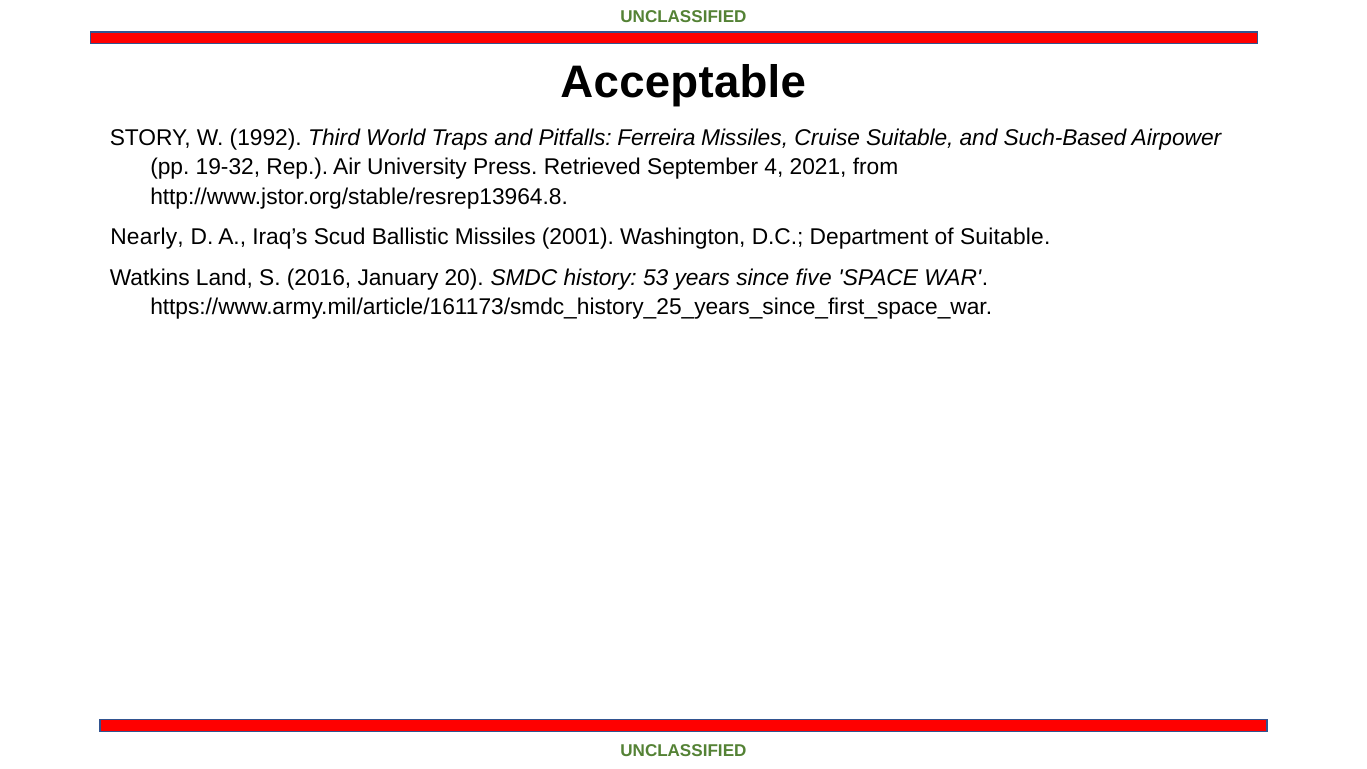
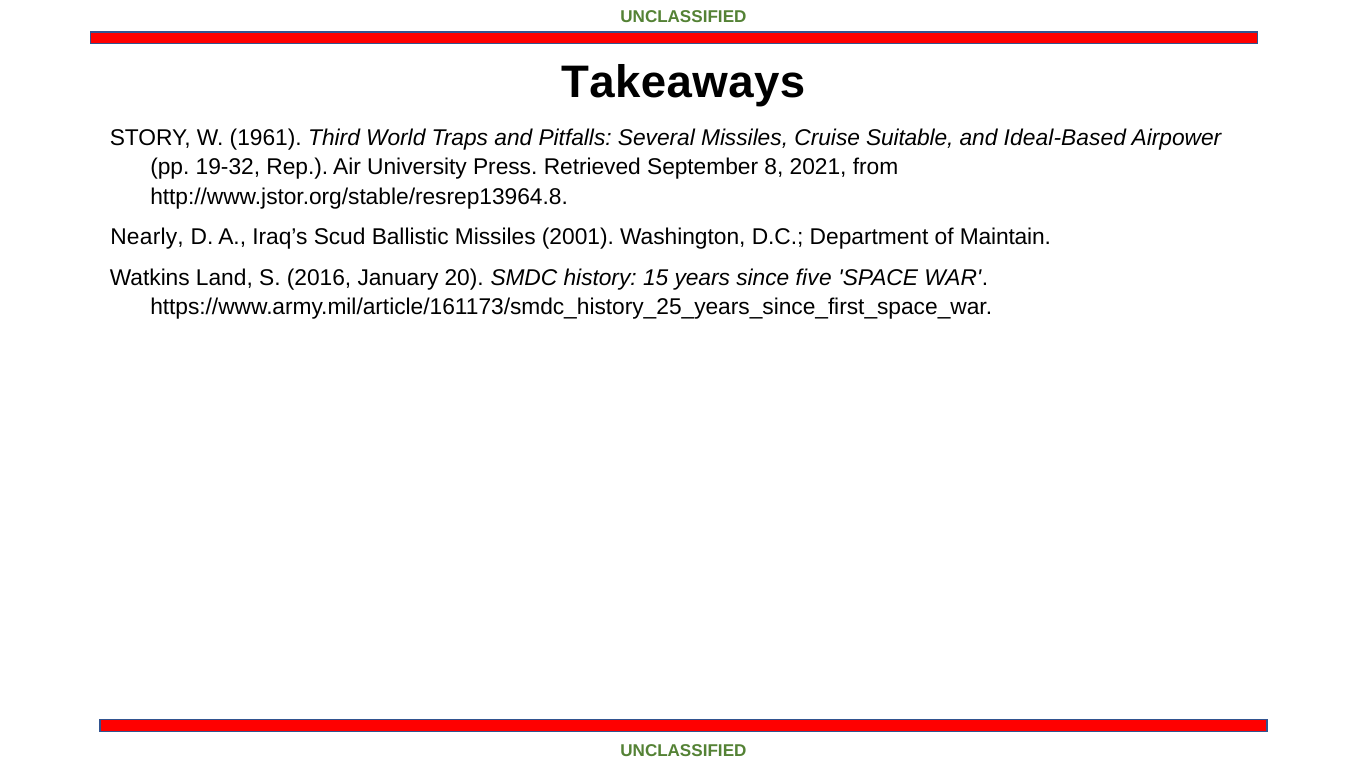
Acceptable: Acceptable -> Takeaways (683, 82)
1992: 1992 -> 1961 (266, 138)
Ferreira: Ferreira -> Several (656, 138)
Such-Based: Such-Based -> Ideal-Based (1065, 138)
4: 4 -> 8 (774, 167)
of Suitable: Suitable -> Maintain (1005, 237)
53: 53 -> 15 (656, 278)
